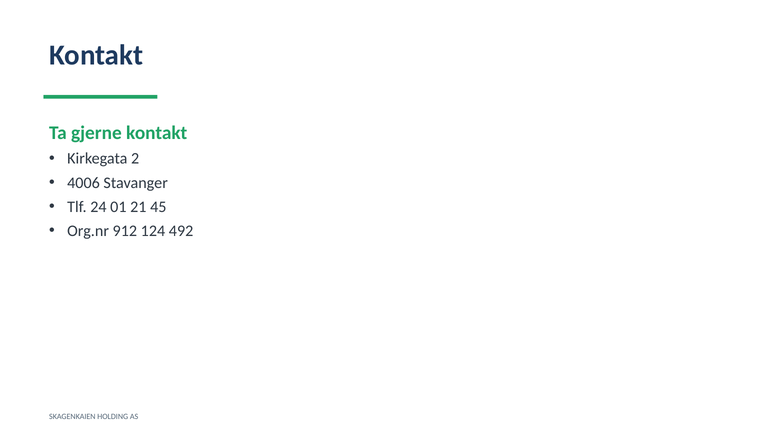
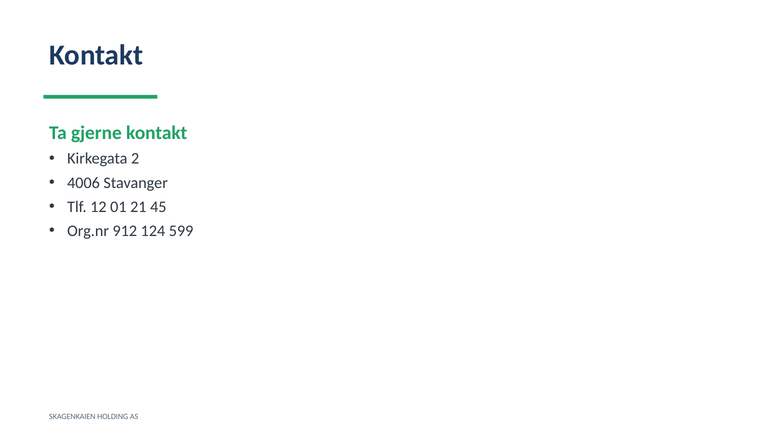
24: 24 -> 12 (98, 207)
492: 492 -> 599 (181, 231)
